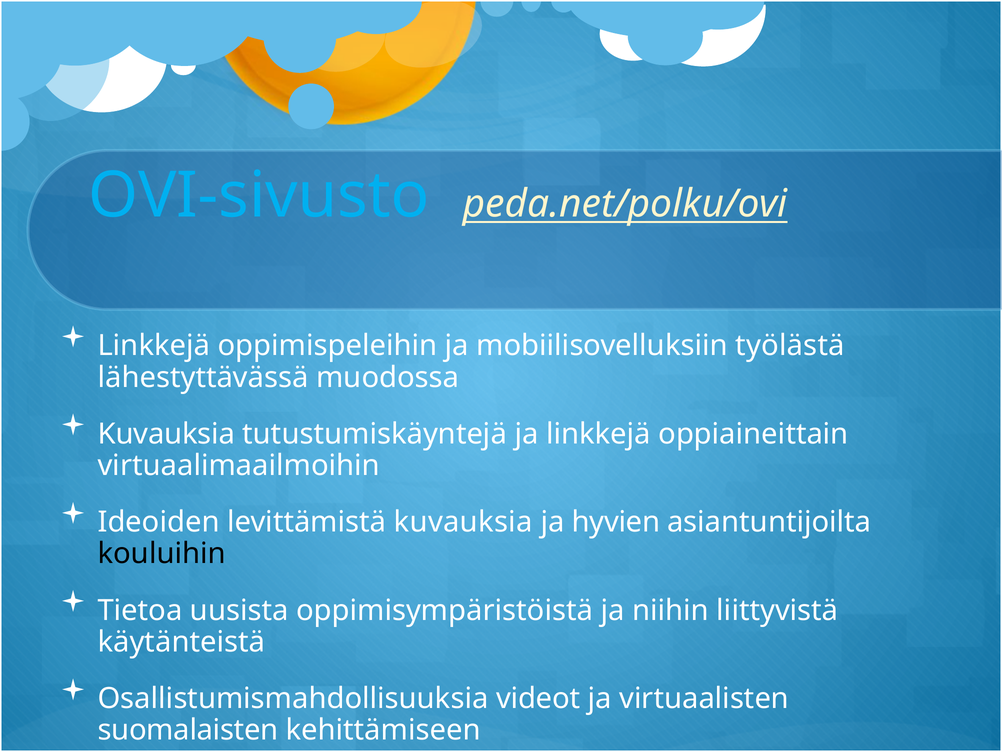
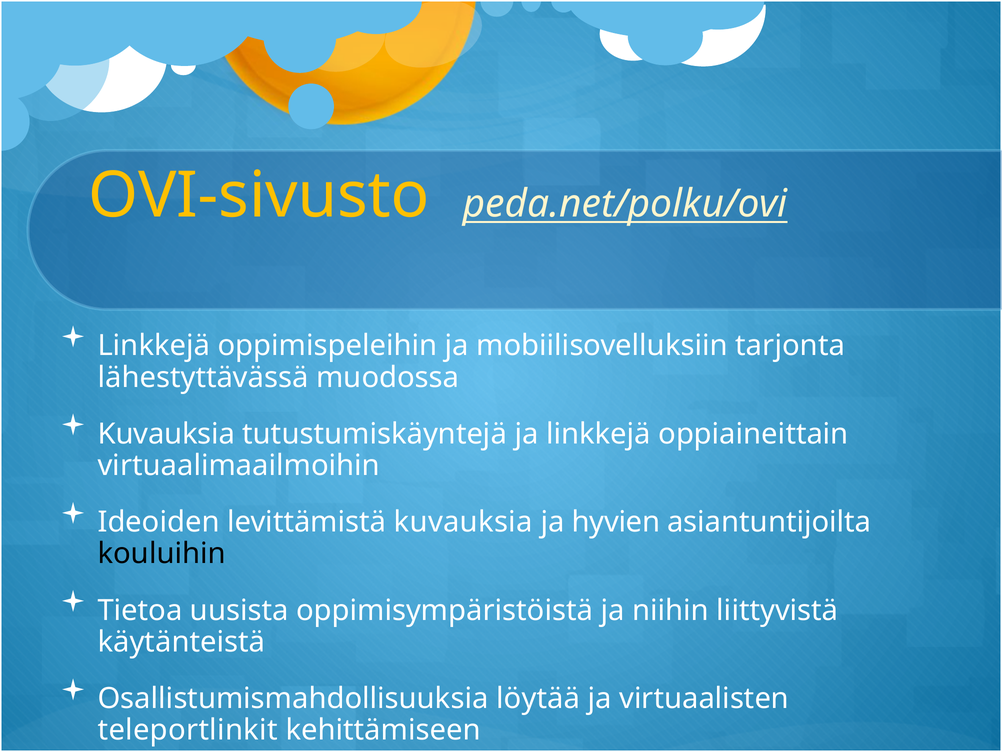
OVI-sivusto colour: light blue -> yellow (259, 196)
työlästä: työlästä -> tarjonta (790, 346)
videot: videot -> löytää (538, 698)
suomalaisten: suomalaisten -> teleportlinkit (188, 730)
